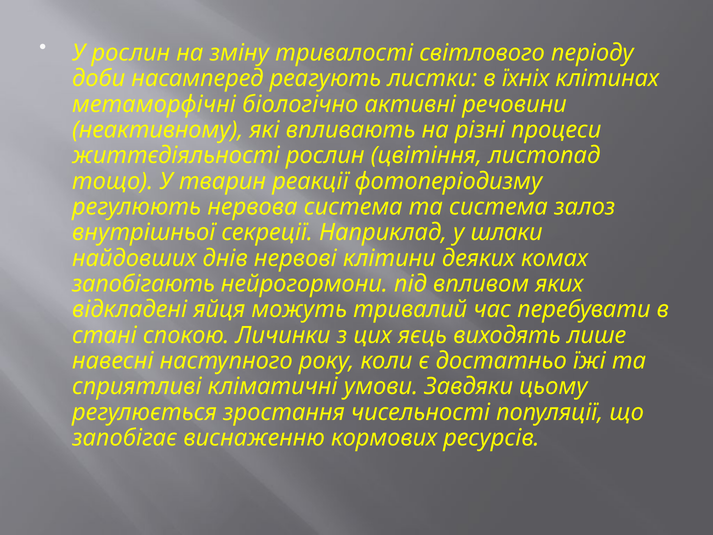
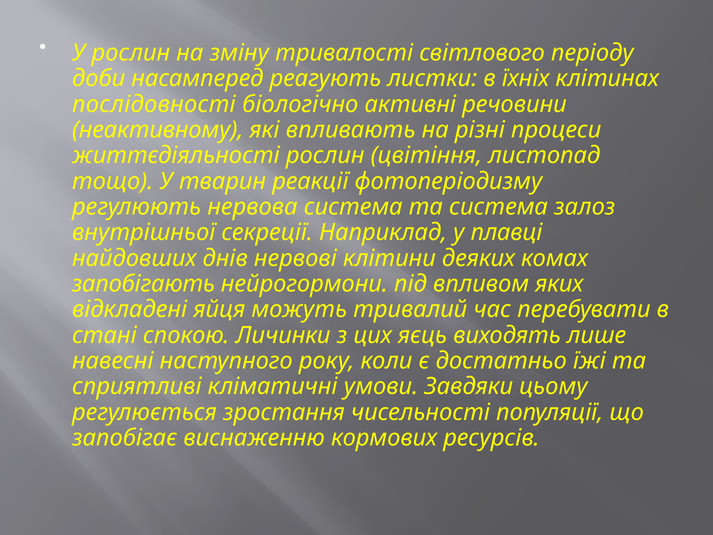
метаморфічні: метаморфічні -> послідовності (154, 104)
шлаки: шлаки -> плавці (507, 232)
